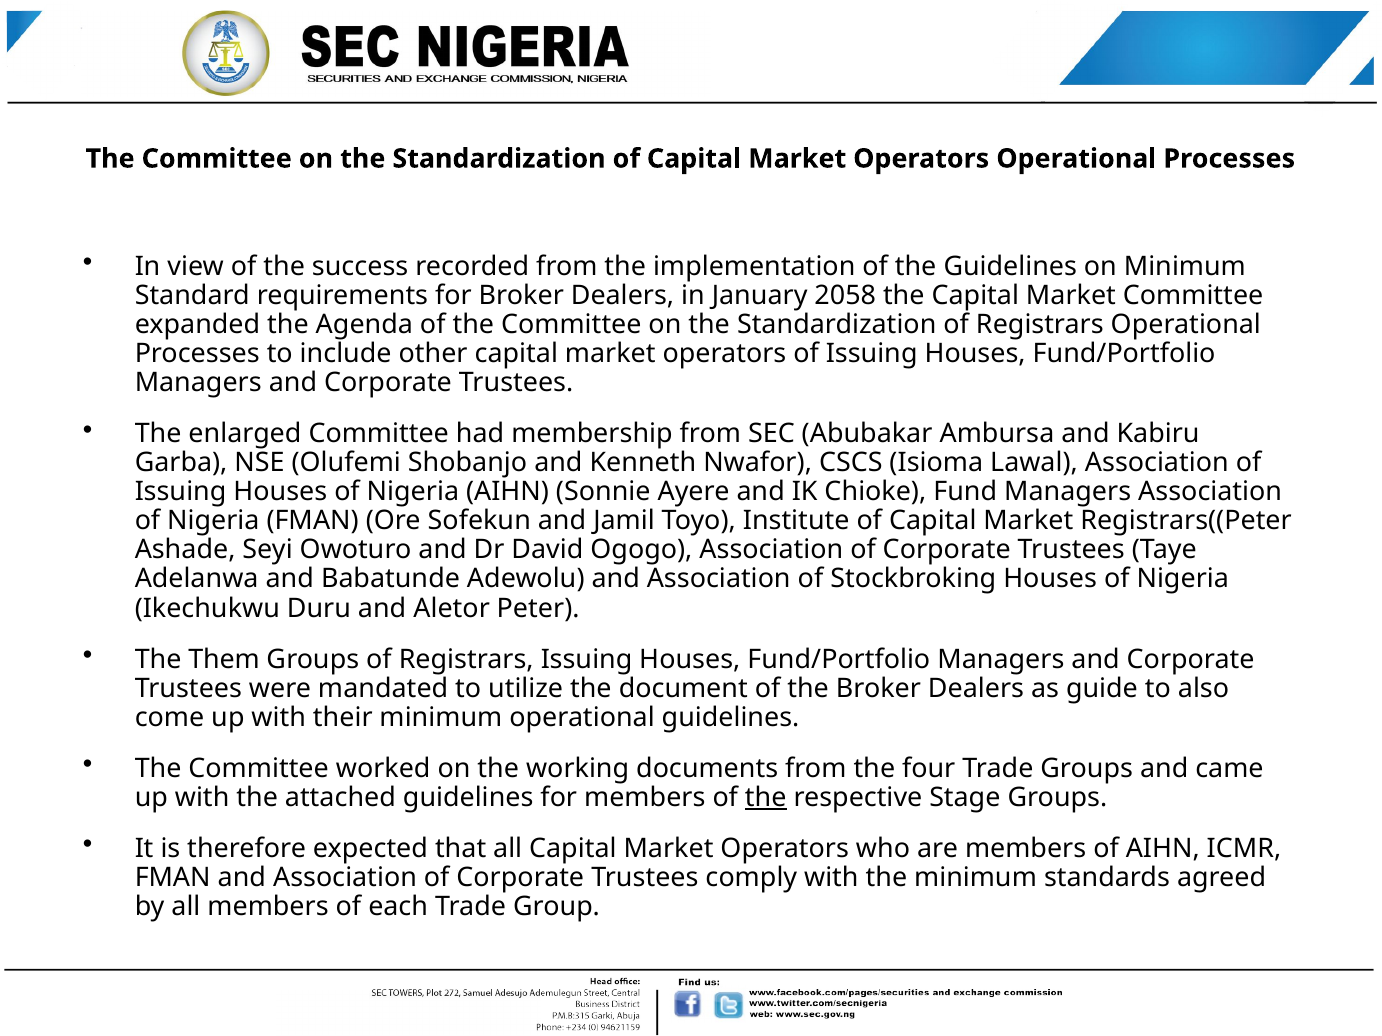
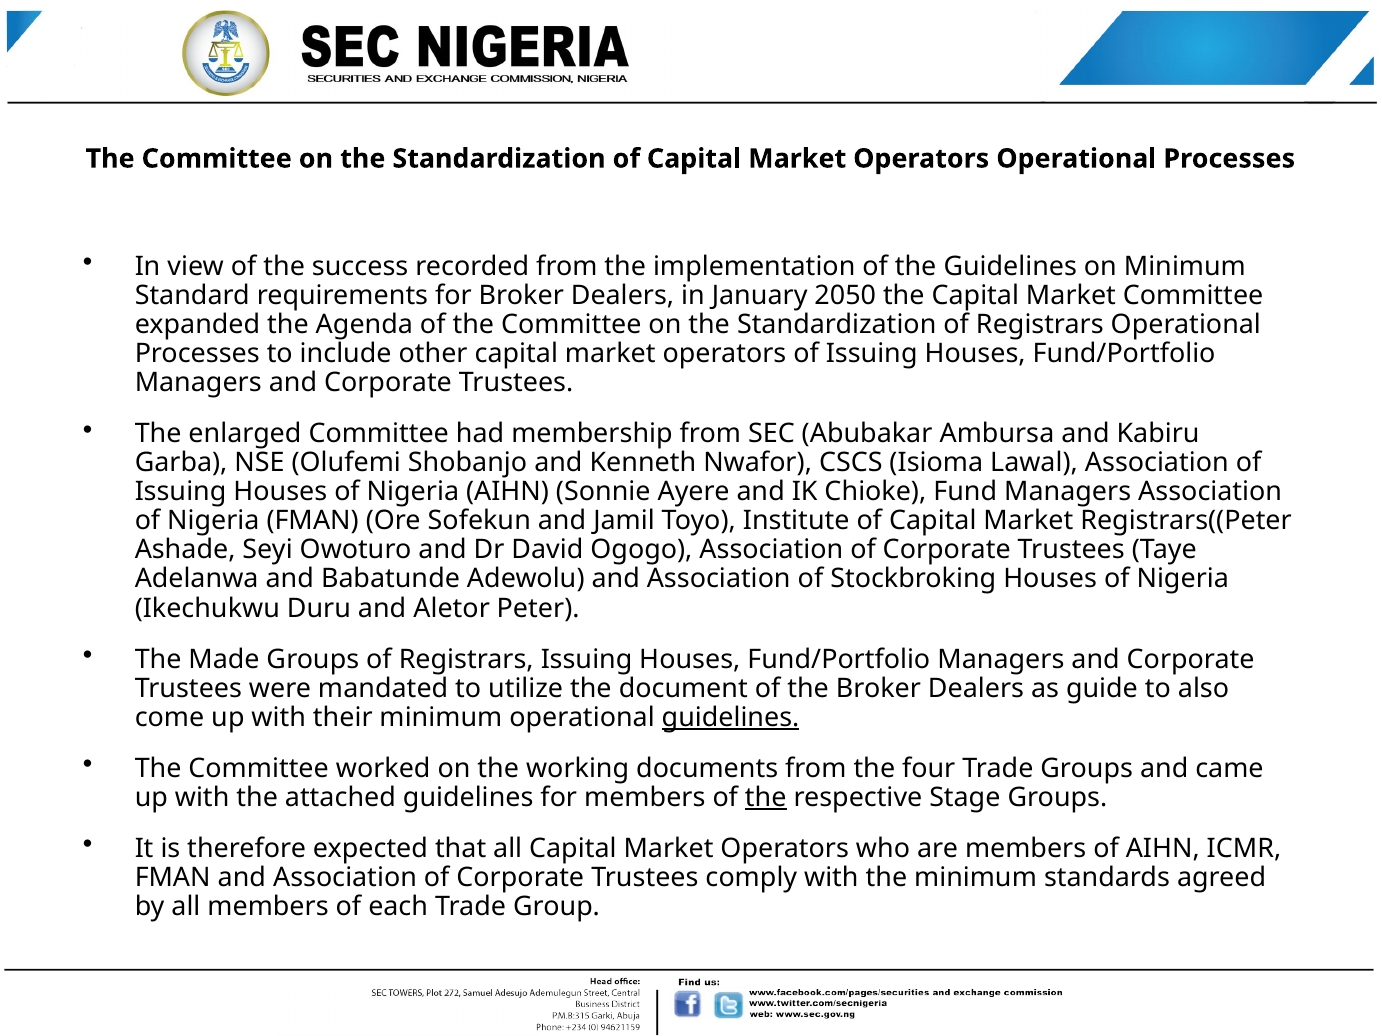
2058: 2058 -> 2050 (845, 296)
Them: Them -> Made (224, 660)
guidelines underline: none -> present (731, 718)
